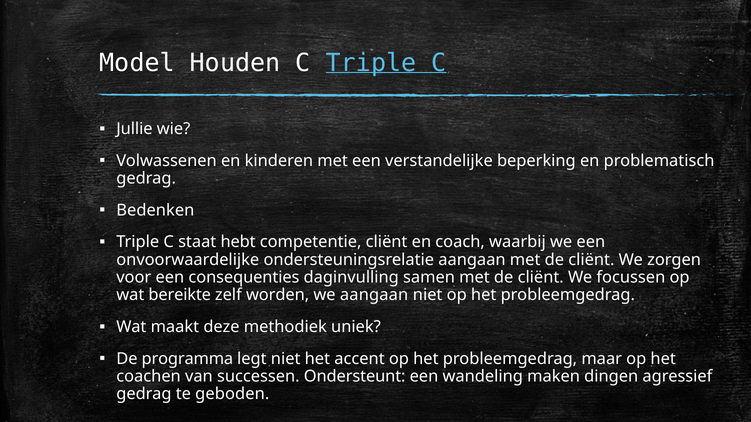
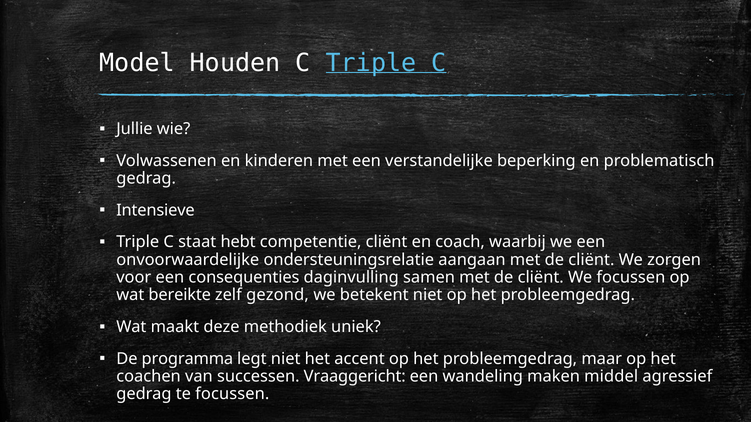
Bedenken: Bedenken -> Intensieve (155, 210)
worden: worden -> gezond (277, 295)
we aangaan: aangaan -> betekent (374, 295)
Ondersteunt: Ondersteunt -> Vraaggericht (355, 377)
dingen: dingen -> middel (611, 377)
te geboden: geboden -> focussen (232, 395)
